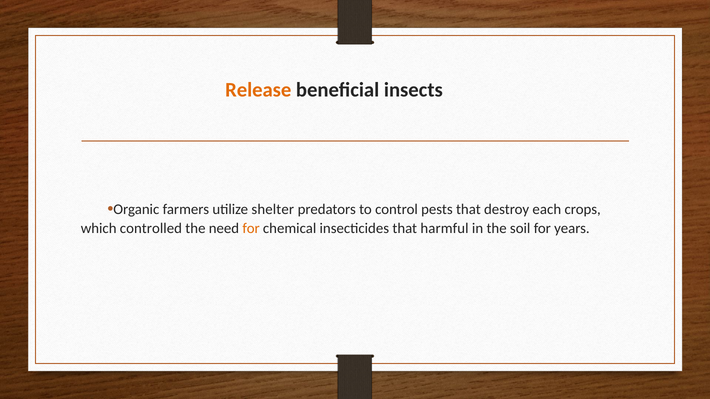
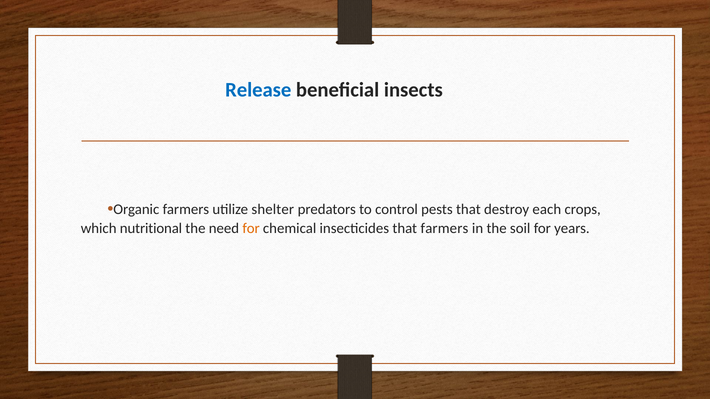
Release colour: orange -> blue (258, 90)
controlled: controlled -> nutritional (151, 229)
that harmful: harmful -> farmers (444, 229)
